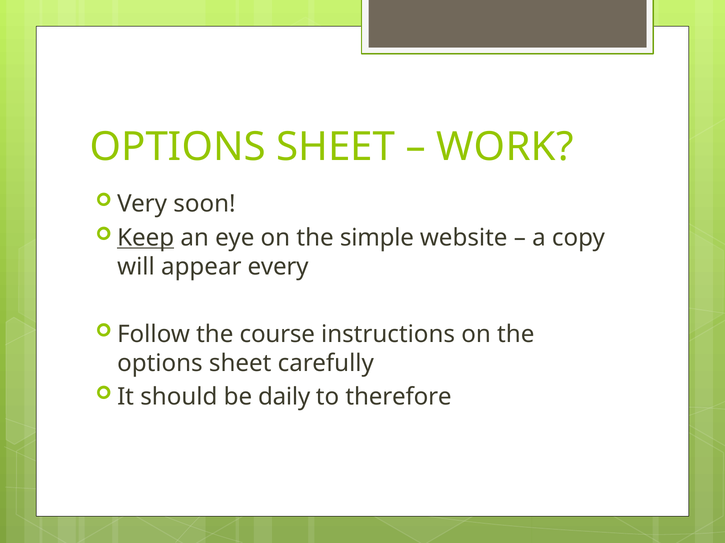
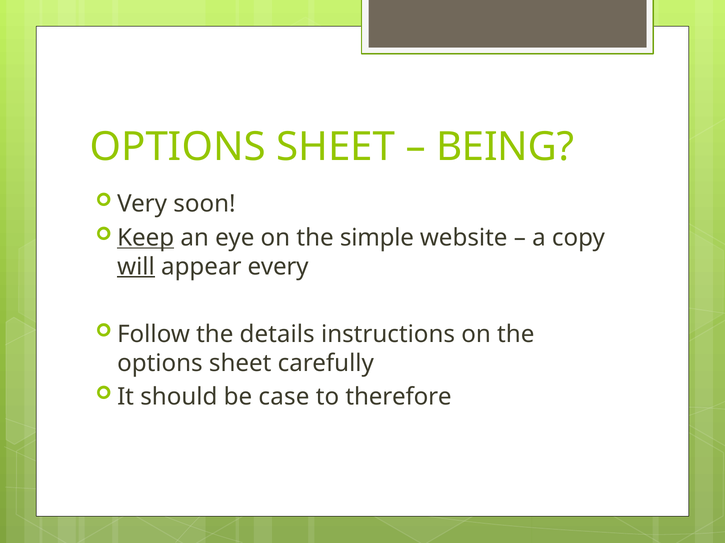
WORK: WORK -> BEING (505, 147)
will underline: none -> present (136, 267)
course: course -> details (277, 335)
daily: daily -> case (284, 397)
